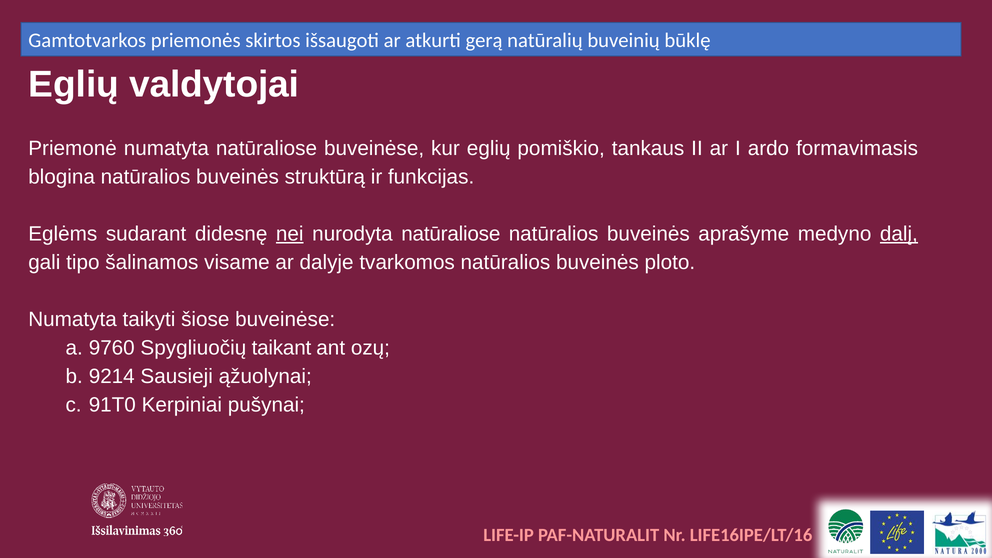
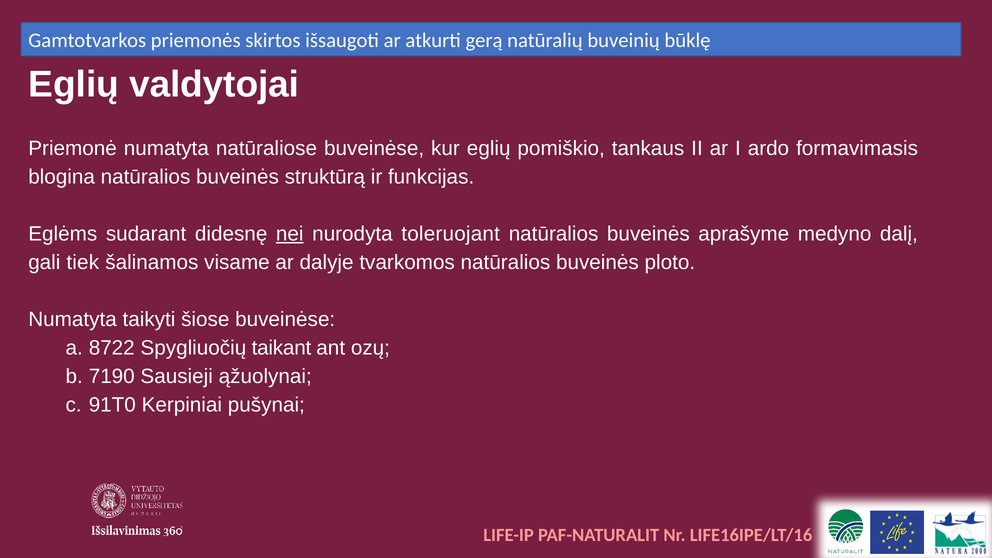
nurodyta natūraliose: natūraliose -> toleruojant (451, 234)
dalį underline: present -> none (899, 234)
tipo: tipo -> tiek (83, 262)
9760: 9760 -> 8722 (112, 348)
9214: 9214 -> 7190 (112, 376)
